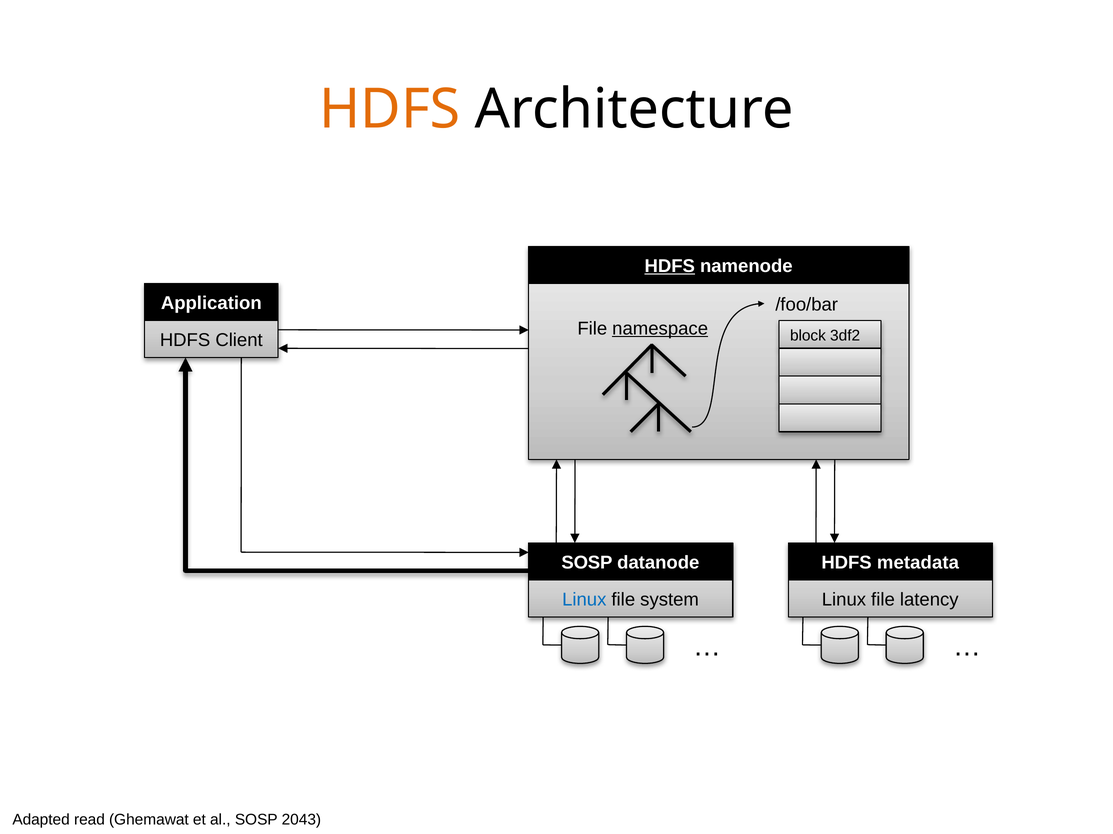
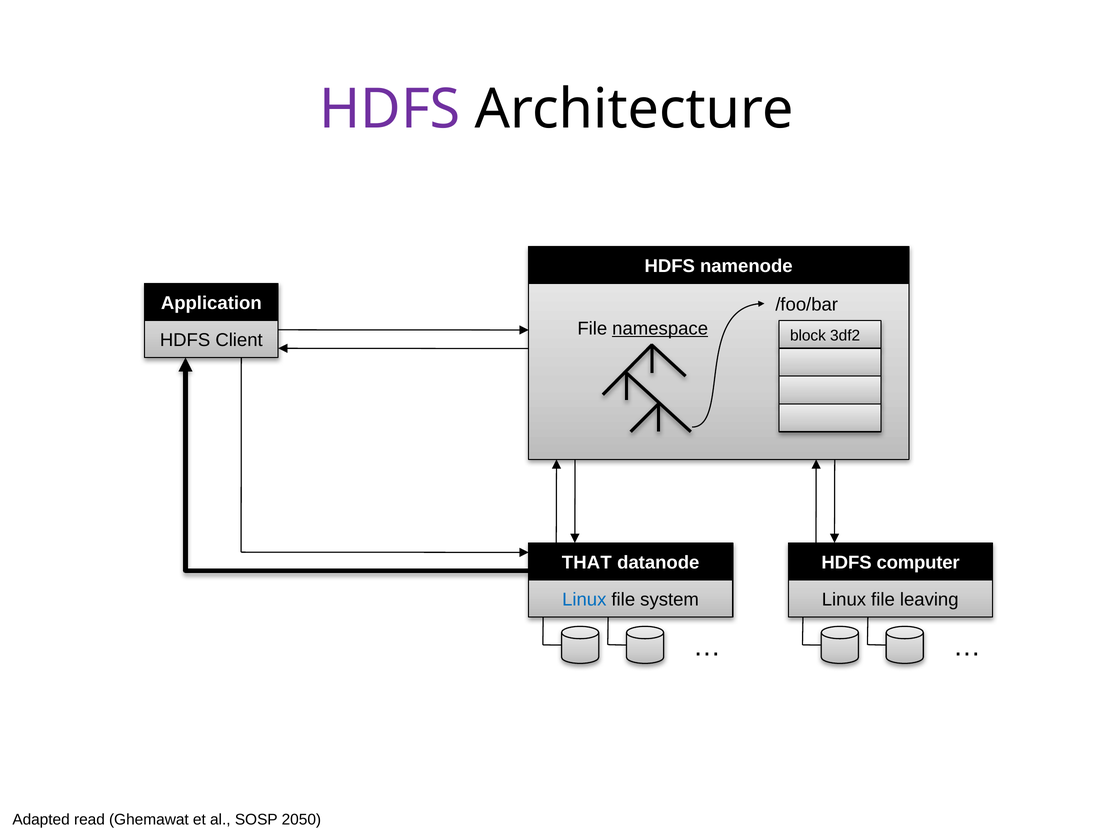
HDFS colour: orange -> purple (390, 110)
HDFS underline: present -> none (670, 266)
SOSP: SOSP -> THAT (587, 563)
metadata: metadata -> computer (918, 563)
latency: latency -> leaving (929, 600)
2043: 2043 -> 2050 (301, 821)
